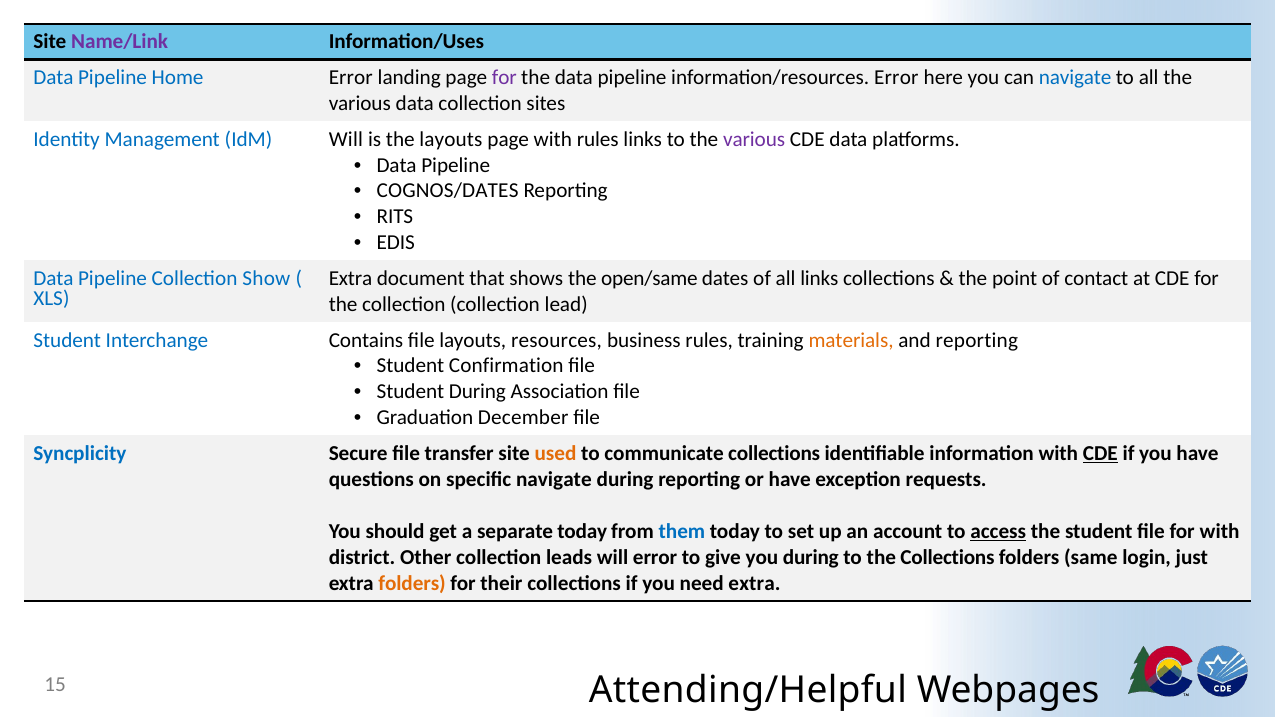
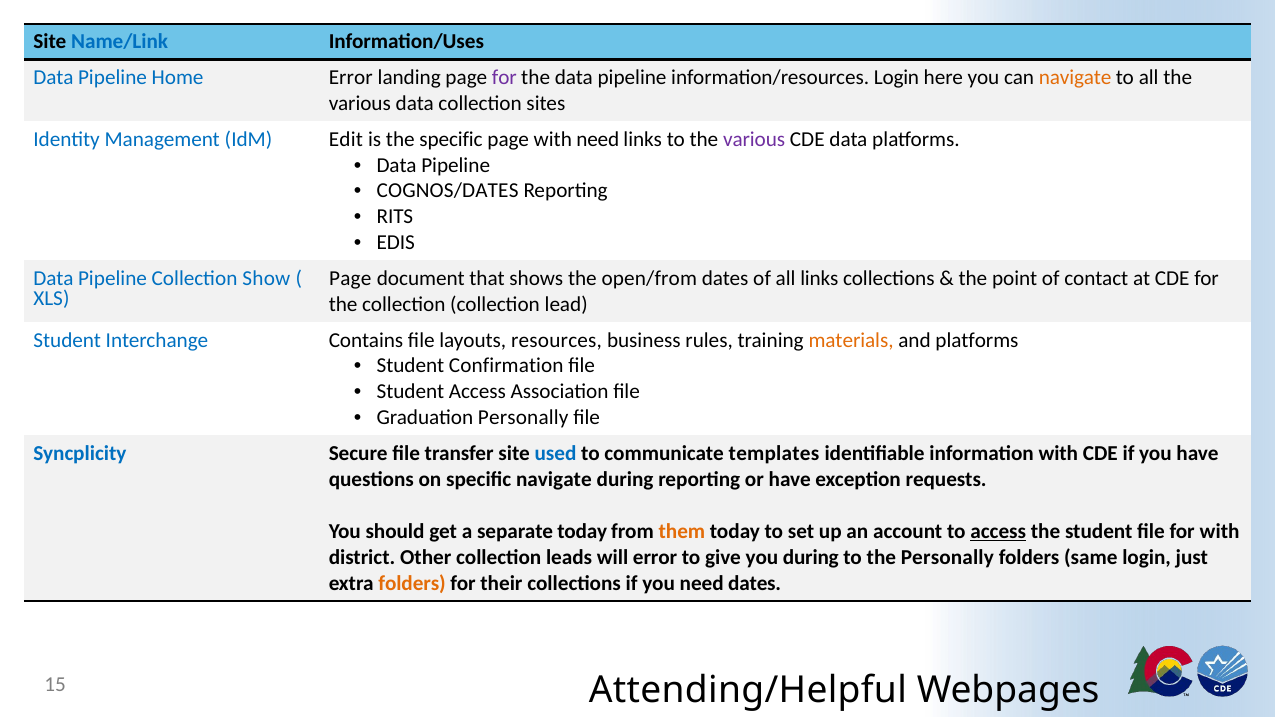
Name/Link colour: purple -> blue (120, 42)
information/resources Error: Error -> Login (897, 78)
navigate colour: blue -> orange (1075, 78)
IdM Will: Will -> Edit (346, 139)
the layouts: layouts -> specific (451, 139)
with rules: rules -> need (598, 139)
Extra: Extra -> Page (350, 279)
open/same: open/same -> open/from (649, 279)
and reporting: reporting -> platforms (977, 340)
Student During: During -> Access (477, 392)
Graduation December: December -> Personally (523, 418)
used colour: orange -> blue (556, 454)
communicate collections: collections -> templates (774, 454)
CDE underline: present -> none (1100, 454)
them colour: blue -> orange (682, 532)
the Collections: Collections -> Personally (947, 558)
need extra: extra -> dates (755, 583)
